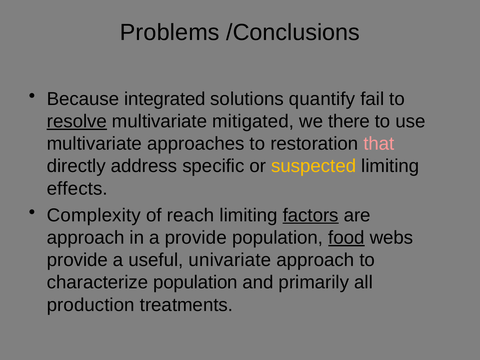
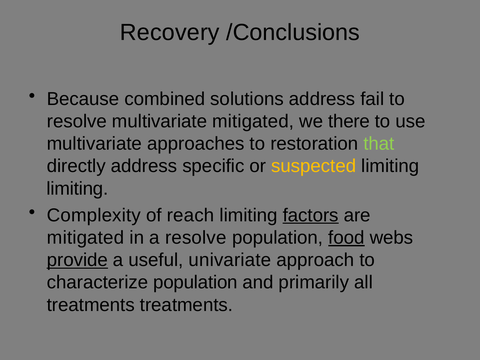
Problems: Problems -> Recovery (170, 32)
integrated: integrated -> combined (165, 99)
solutions quantify: quantify -> address (322, 99)
resolve underline: present -> none (77, 121)
that colour: pink -> light green (379, 144)
effects: effects -> limiting (77, 189)
approach: approach -> mitigated (86, 238)
a provide: provide -> resolve (196, 238)
provide underline: none -> present (77, 260)
production: production -> treatments (91, 305)
